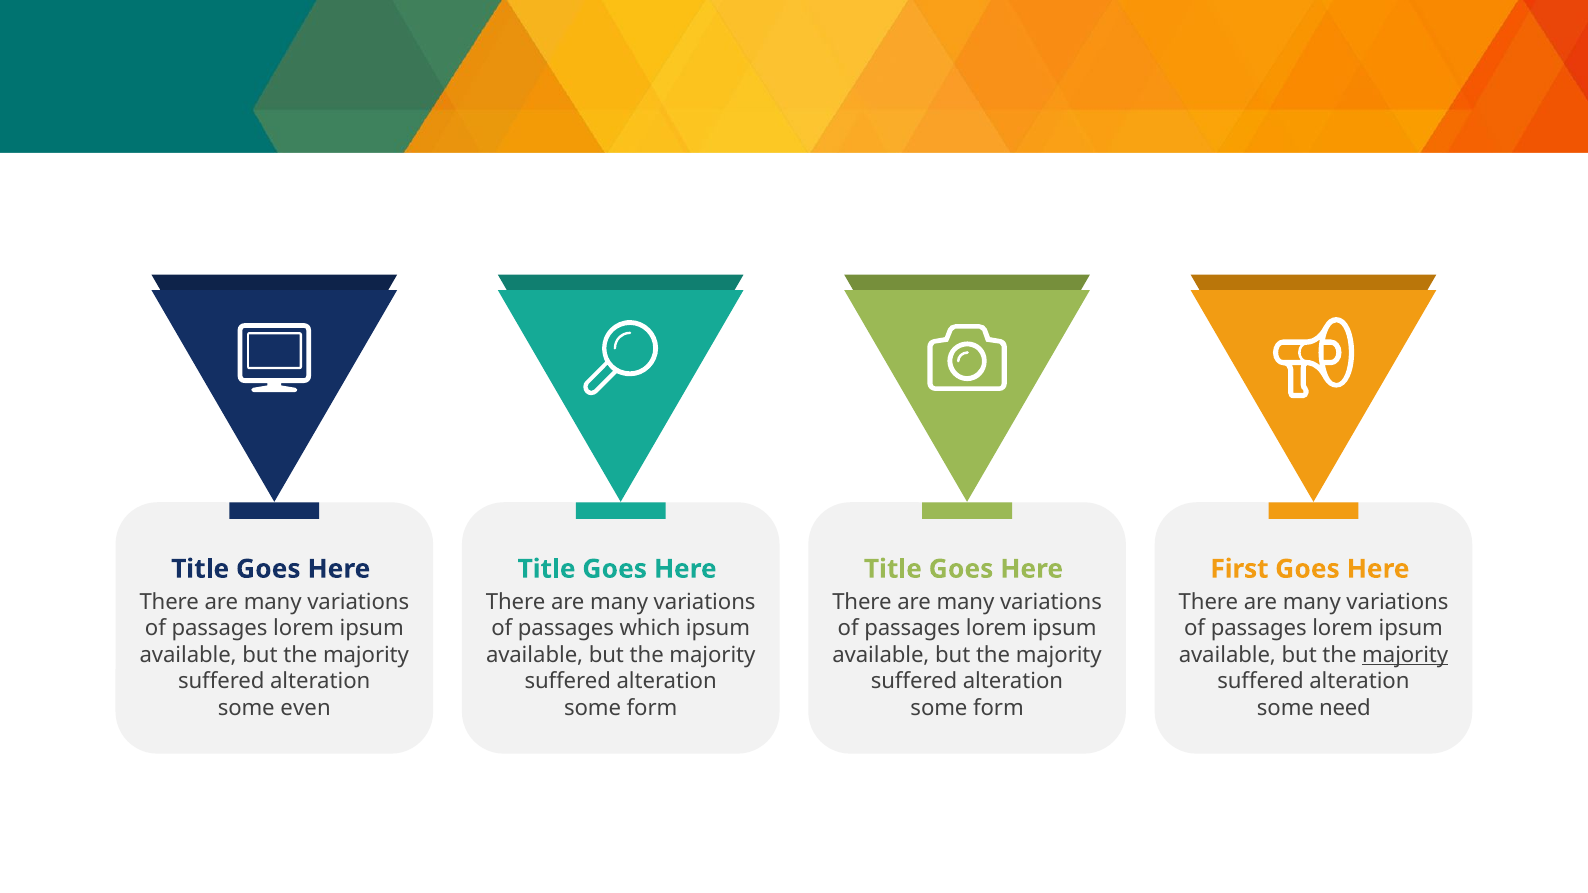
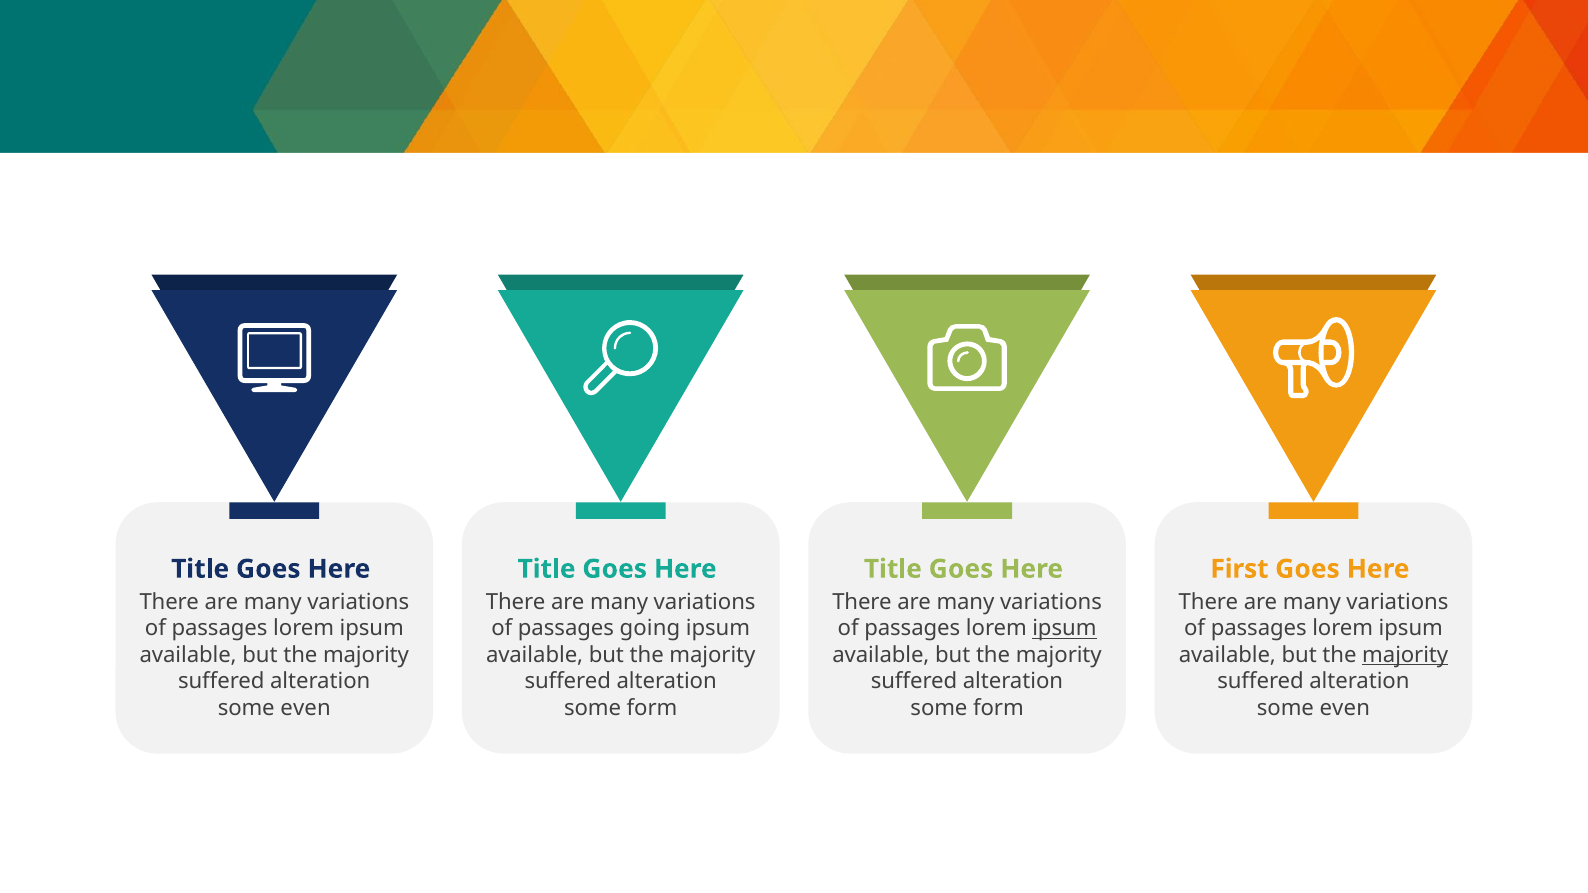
which: which -> going (650, 629)
ipsum underline: none -> present (1064, 629)
need: need -> even (1345, 708)
